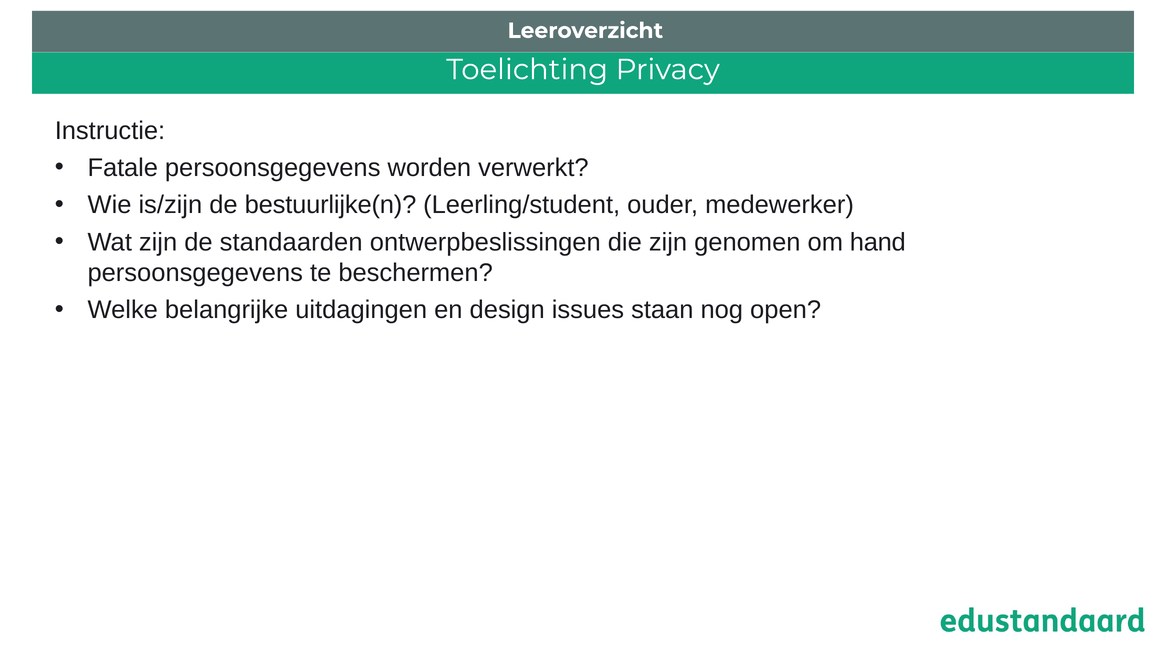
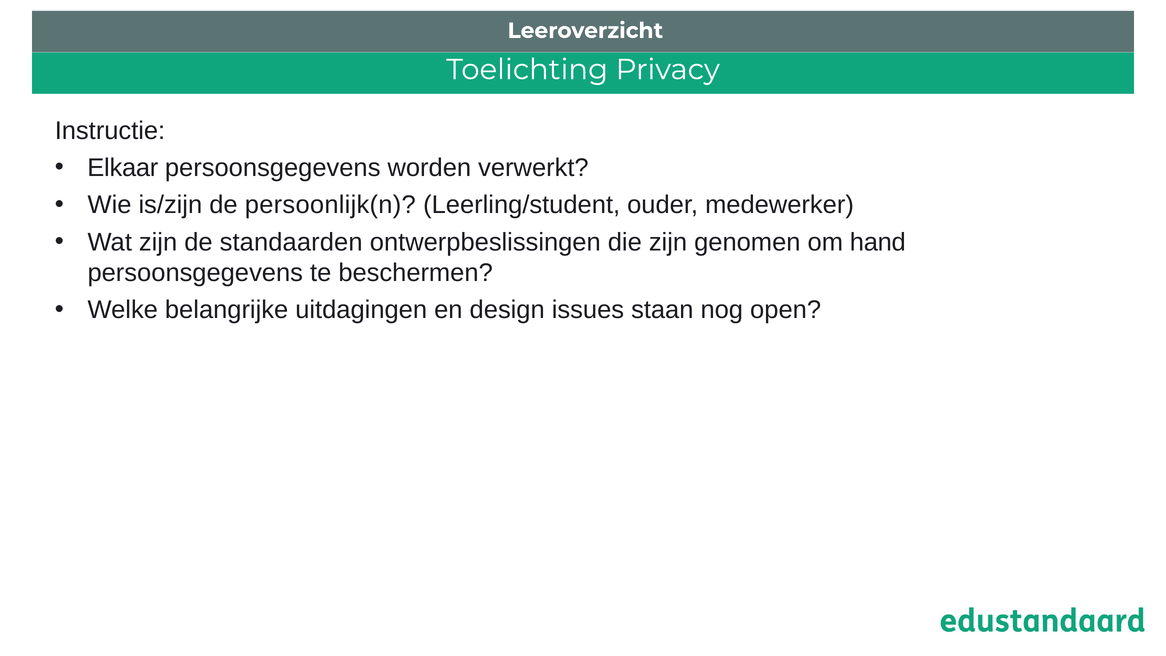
Fatale: Fatale -> Elkaar (123, 168)
bestuurlijke(n: bestuurlijke(n -> persoonlijk(n (330, 205)
